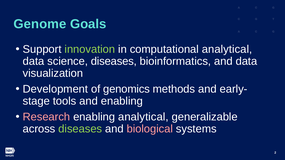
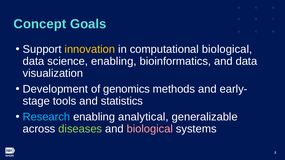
Genome: Genome -> Concept (40, 24)
innovation colour: light green -> yellow (90, 49)
computational analytical: analytical -> biological (227, 49)
science diseases: diseases -> enabling (114, 61)
and enabling: enabling -> statistics (122, 101)
Research colour: pink -> light blue (46, 117)
